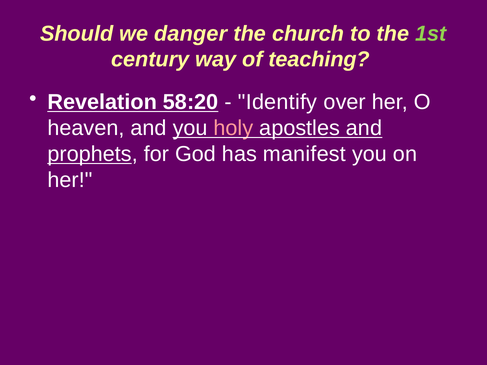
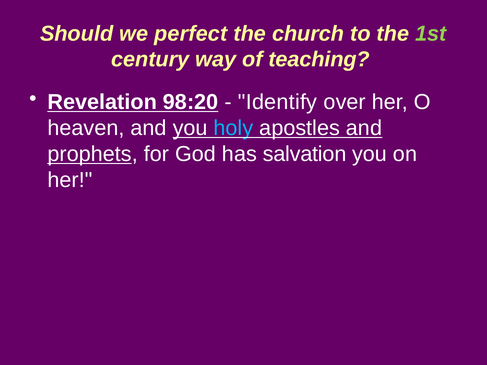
danger: danger -> perfect (191, 34)
58:20: 58:20 -> 98:20 (191, 102)
holy colour: pink -> light blue (233, 128)
manifest: manifest -> salvation (305, 154)
